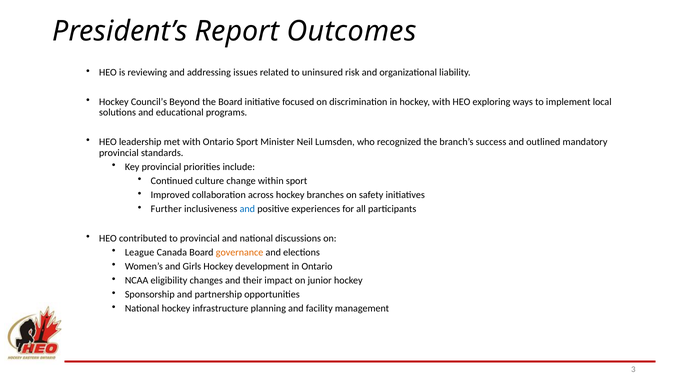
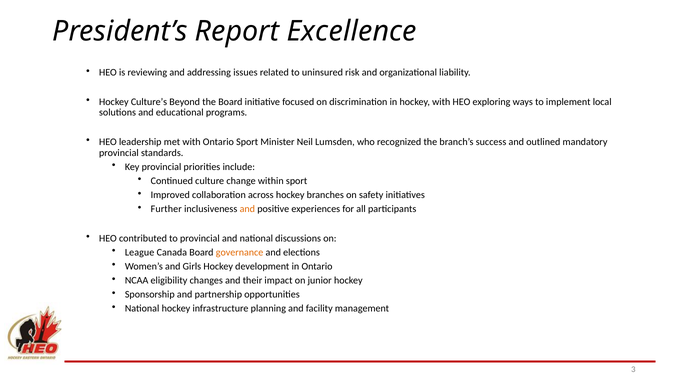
Outcomes: Outcomes -> Excellence (352, 31)
Council’s: Council’s -> Culture’s (149, 102)
and colour: blue -> orange (247, 209)
